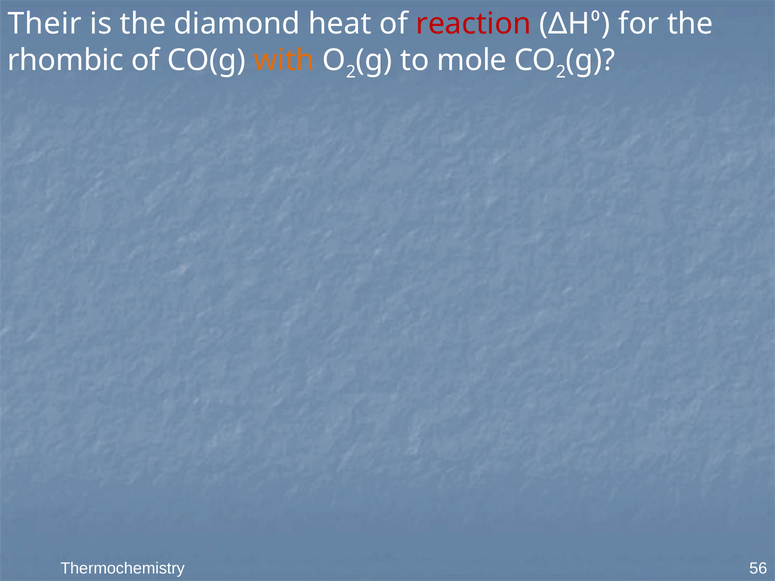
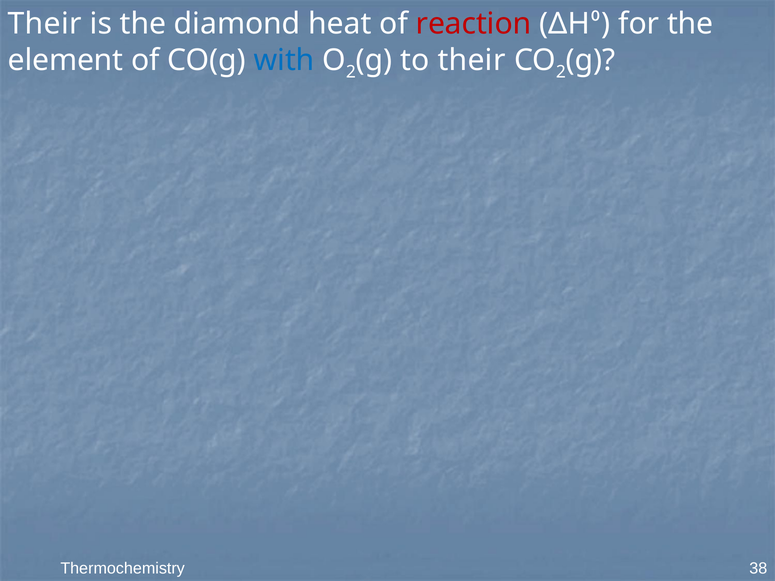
rhombic: rhombic -> element (66, 60)
with colour: orange -> blue (284, 60)
to mole: mole -> their (472, 60)
56: 56 -> 38 (758, 569)
